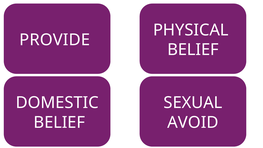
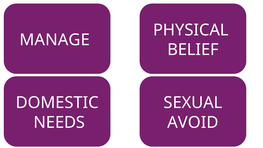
PROVIDE: PROVIDE -> MANAGE (55, 40)
BELIEF: BELIEF -> NEEDS (59, 122)
